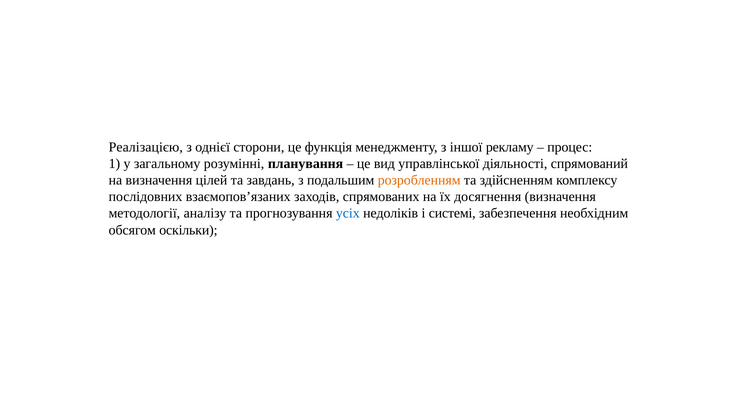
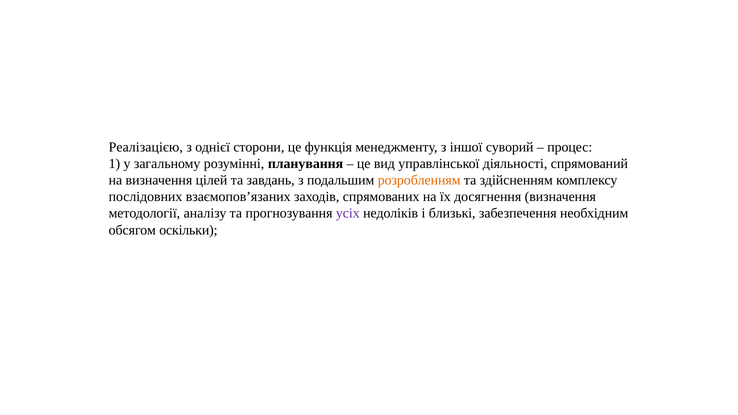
рекламу: рекламу -> суворий (510, 147)
усіх colour: blue -> purple (348, 213)
системі: системі -> близькі (452, 213)
